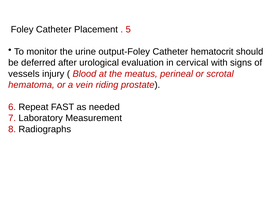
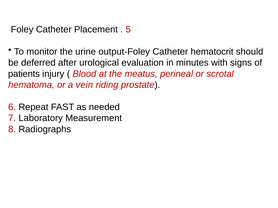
cervical: cervical -> minutes (192, 63)
vessels: vessels -> patients (24, 74)
